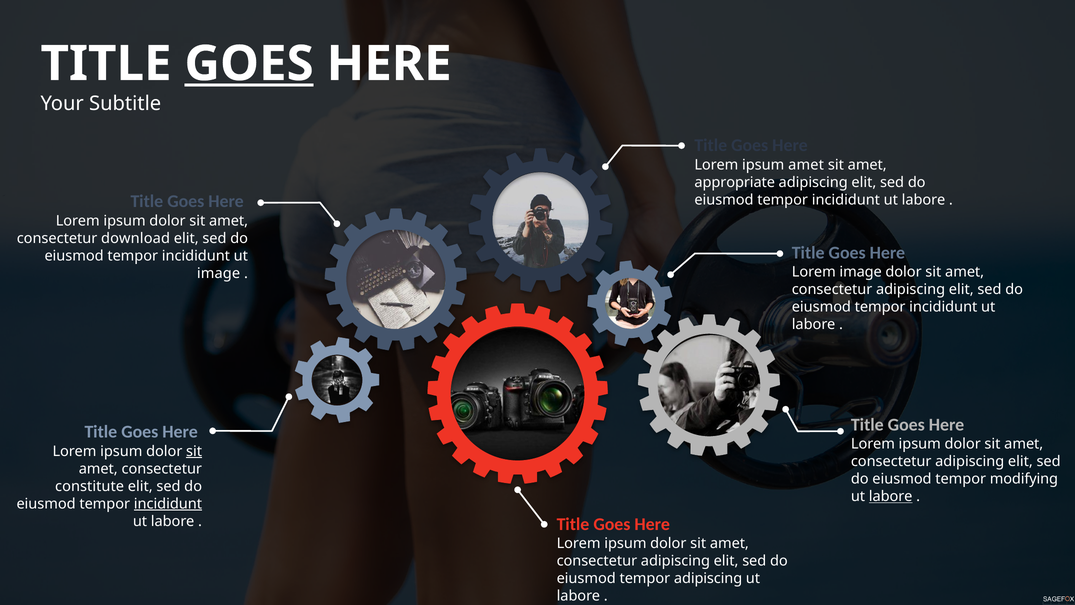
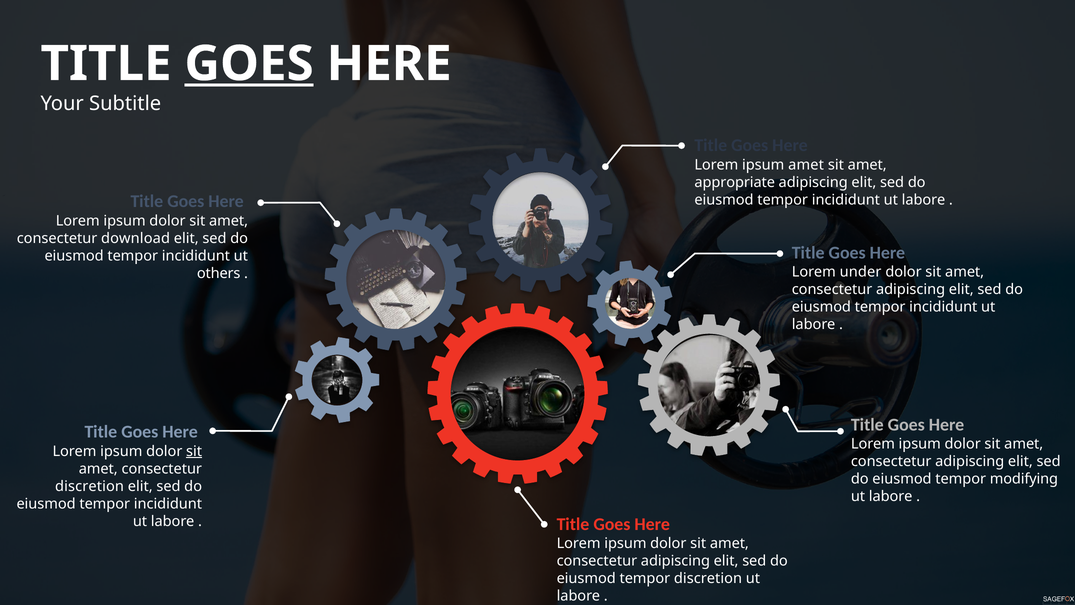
Lorem image: image -> under (861, 272)
image: image -> others (219, 273)
constitute: constitute -> discretion (90, 486)
labore underline: present -> none (891, 496)
incididunt underline: present -> none (168, 504)
tempor adipiscing: adipiscing -> discretion (708, 578)
